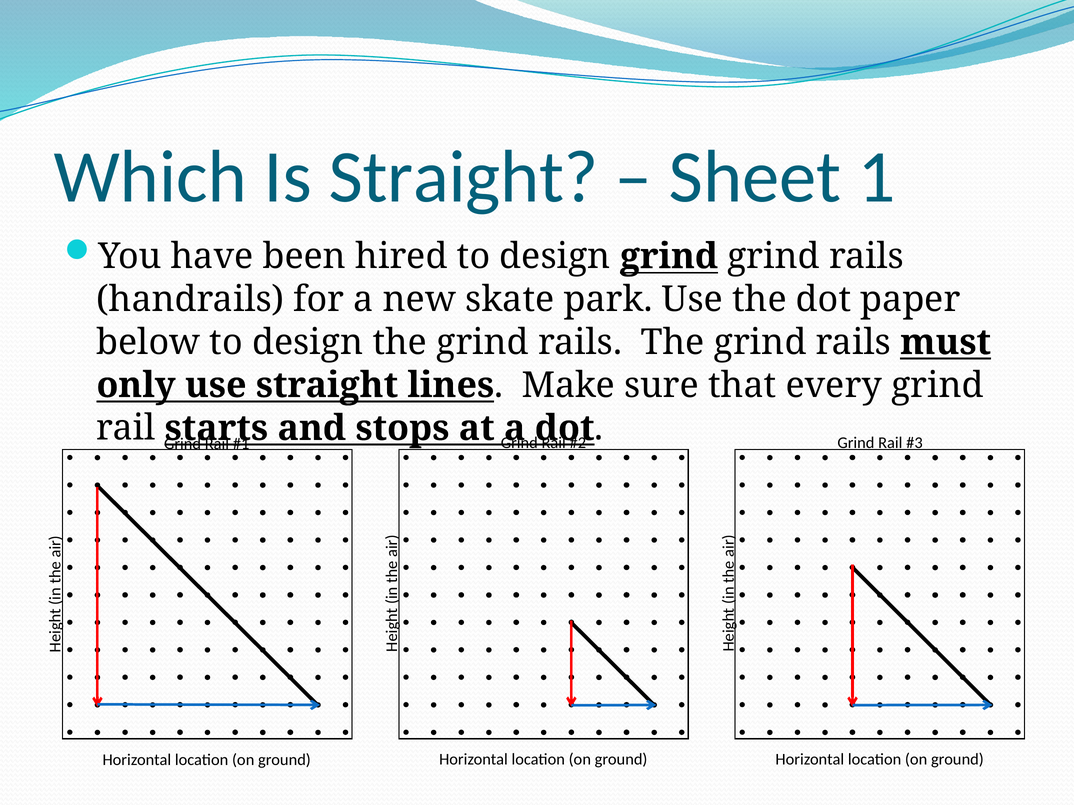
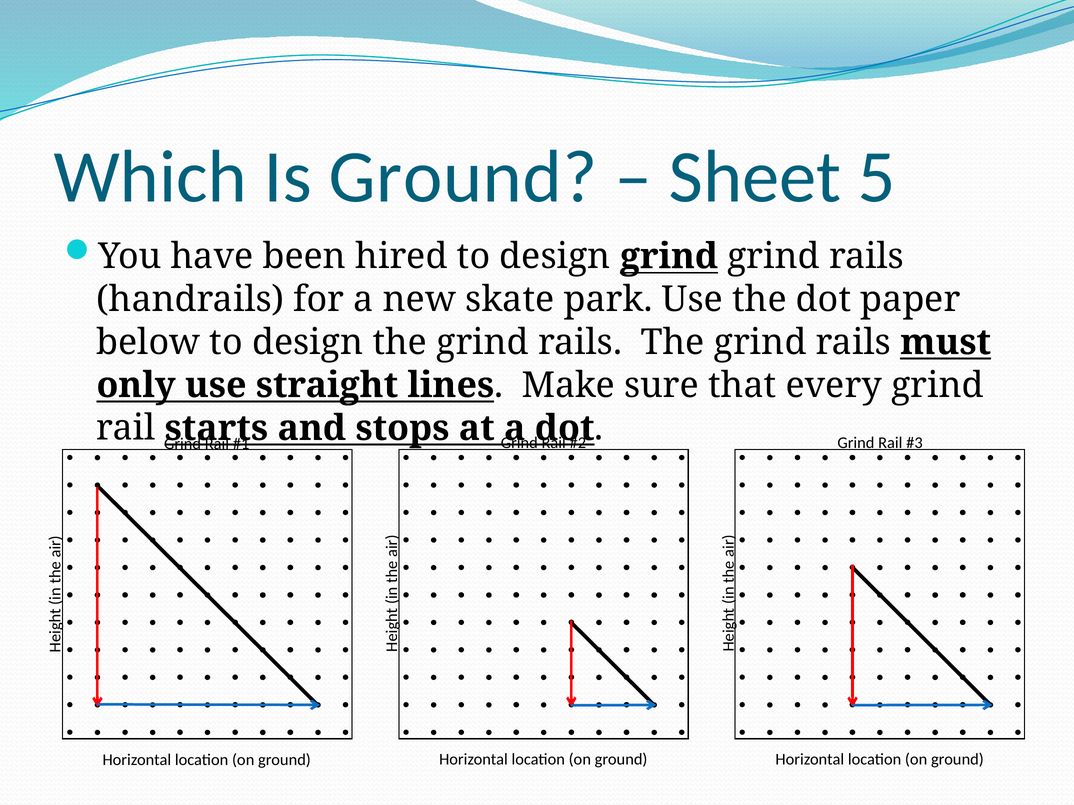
Is Straight: Straight -> Ground (463, 177)
1: 1 -> 5 (877, 177)
